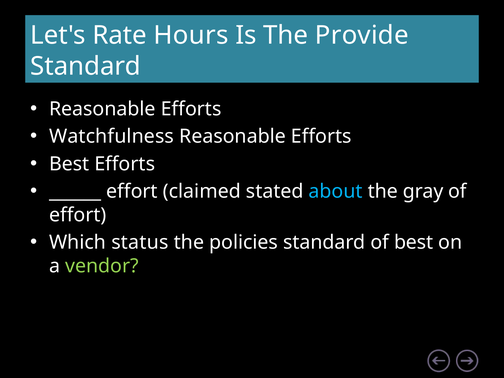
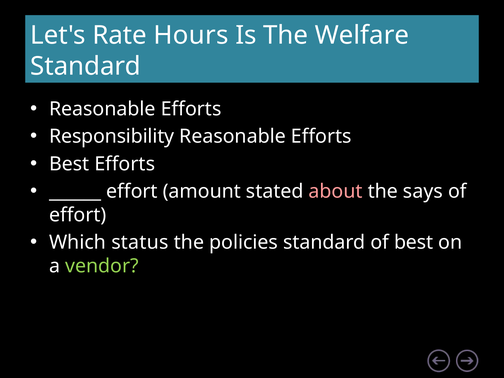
Provide: Provide -> Welfare (362, 35)
Watchfulness: Watchfulness -> Responsibility (112, 136)
claimed: claimed -> amount (202, 191)
about colour: light blue -> pink (336, 191)
gray: gray -> says (423, 191)
